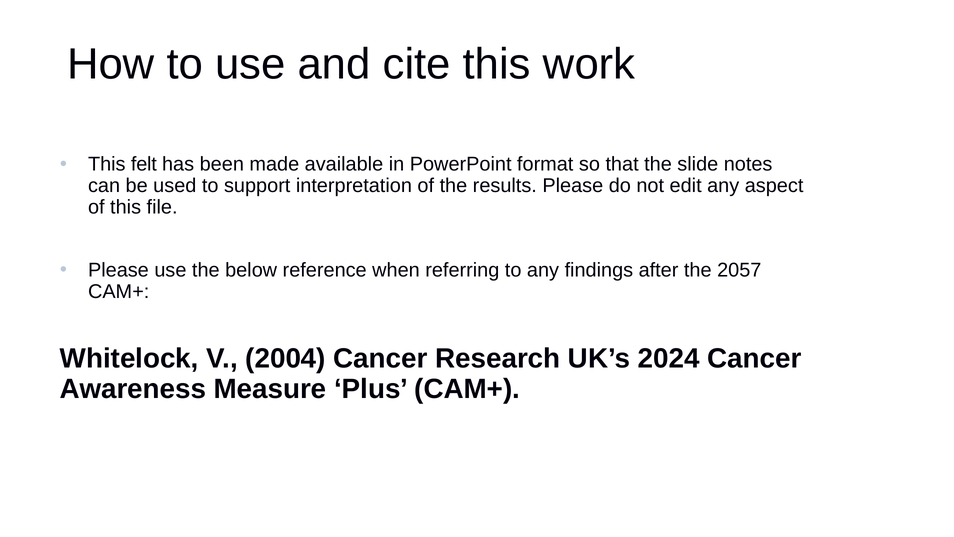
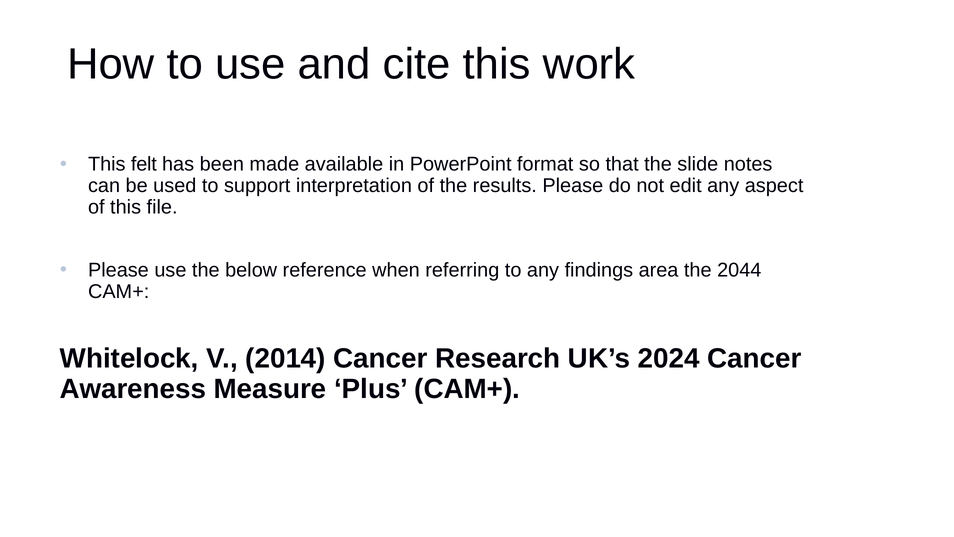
after: after -> area (659, 270)
2057: 2057 -> 2044 (739, 270)
2004: 2004 -> 2014 (286, 359)
